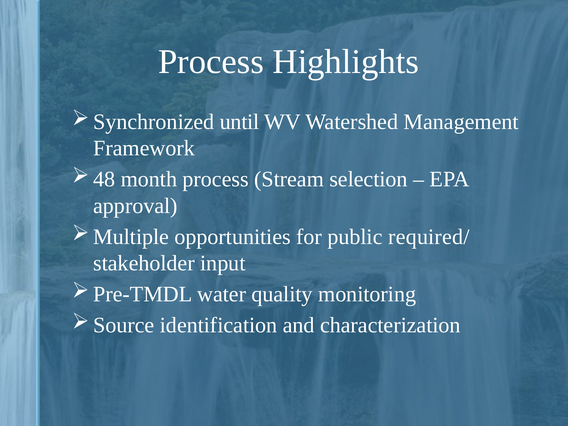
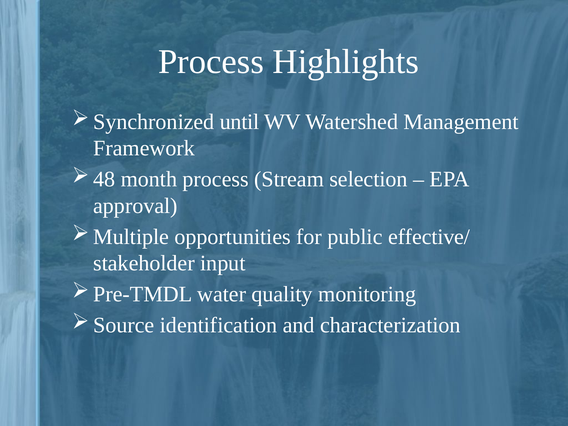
required/: required/ -> effective/ (429, 237)
